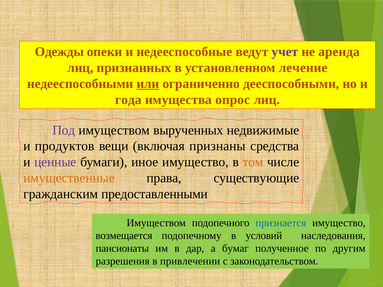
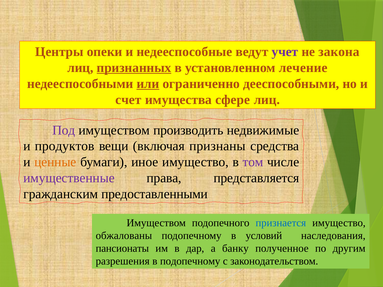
Одежды: Одежды -> Центры (59, 52)
аренда: аренда -> закона (339, 52)
признанных underline: none -> present (134, 68)
года: года -> счет (128, 100)
опрос: опрос -> сфере (233, 100)
вырученных: вырученных -> производить (188, 130)
ценные colour: purple -> orange (55, 162)
том colour: orange -> purple (253, 162)
имущественные colour: orange -> purple (69, 178)
существующие: существующие -> представляется (256, 178)
возмещается: возмещается -> обжалованы (124, 236)
бумаг: бумаг -> банку (235, 249)
в привлечении: привлечении -> подопечному (190, 261)
